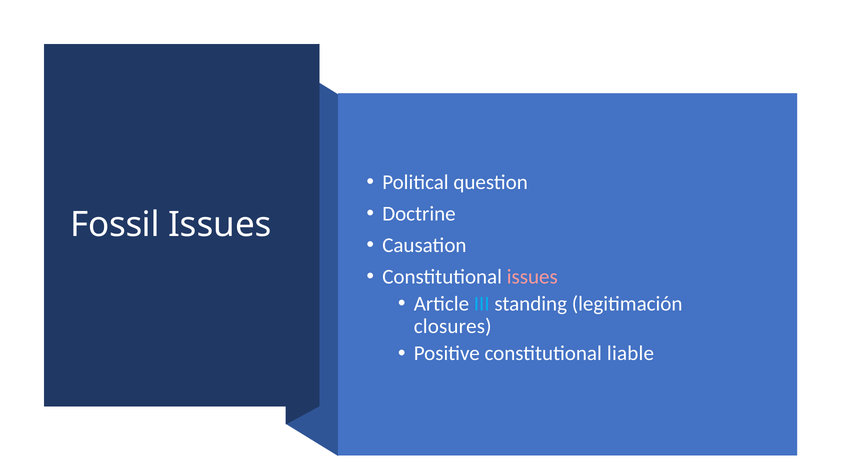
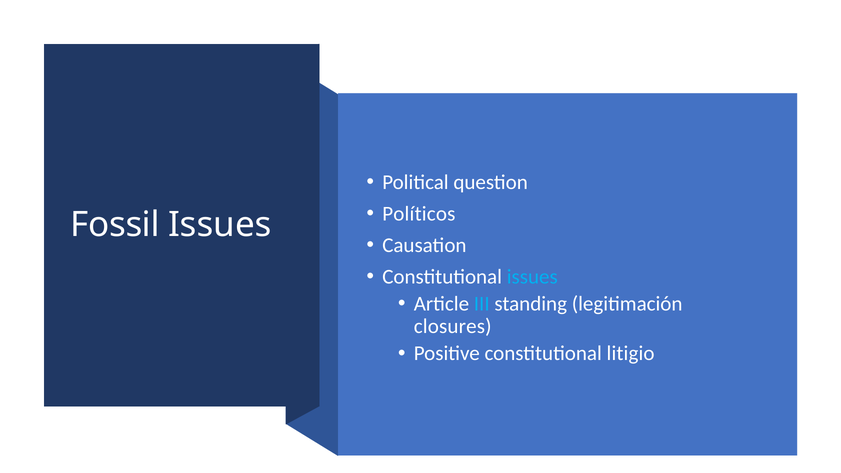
Doctrine: Doctrine -> Políticos (419, 214)
issues colour: pink -> light blue (532, 277)
liable: liable -> litigio (631, 354)
